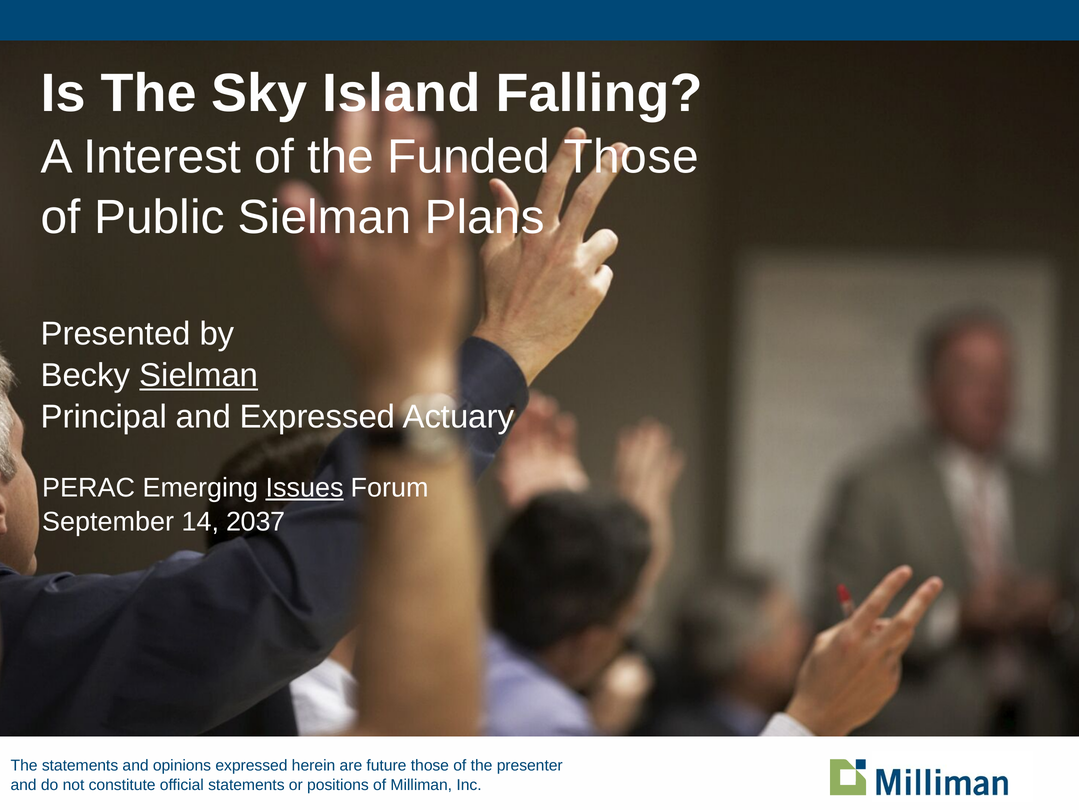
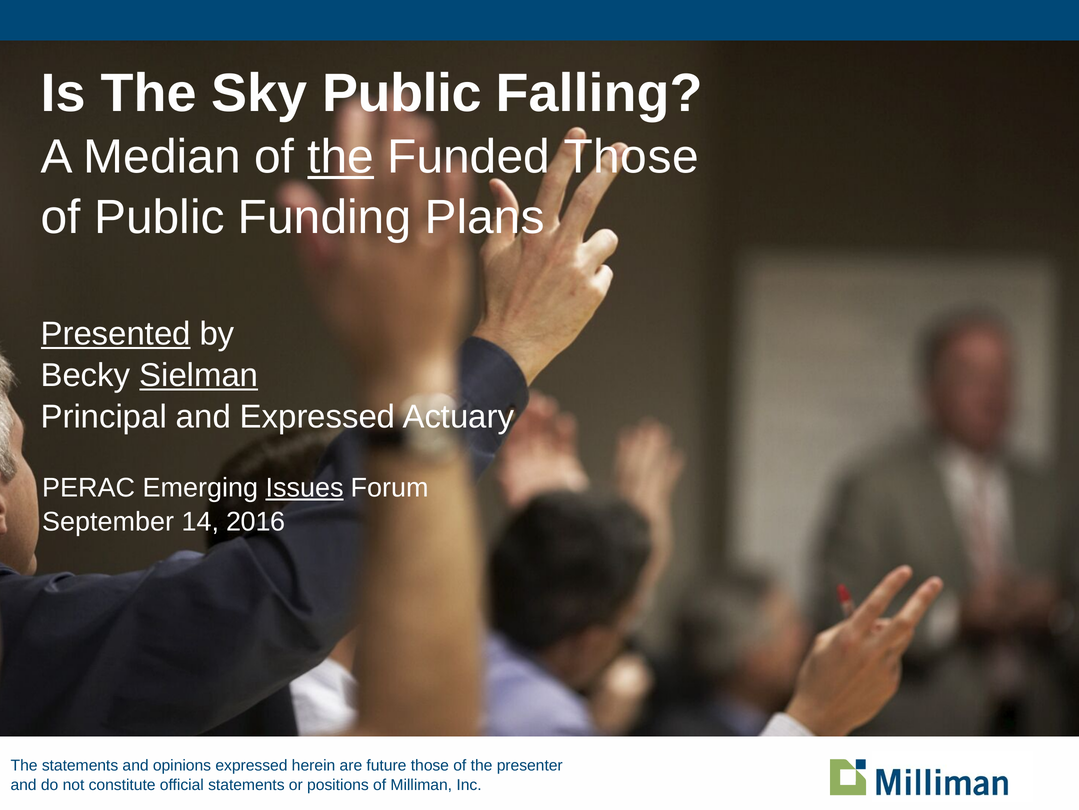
Sky Island: Island -> Public (402, 93)
Interest: Interest -> Median (162, 157)
the underline: none -> present (341, 157)
Public Sielman: Sielman -> Funding (325, 217)
Presented underline: none -> present (116, 334)
2037: 2037 -> 2016 (256, 521)
